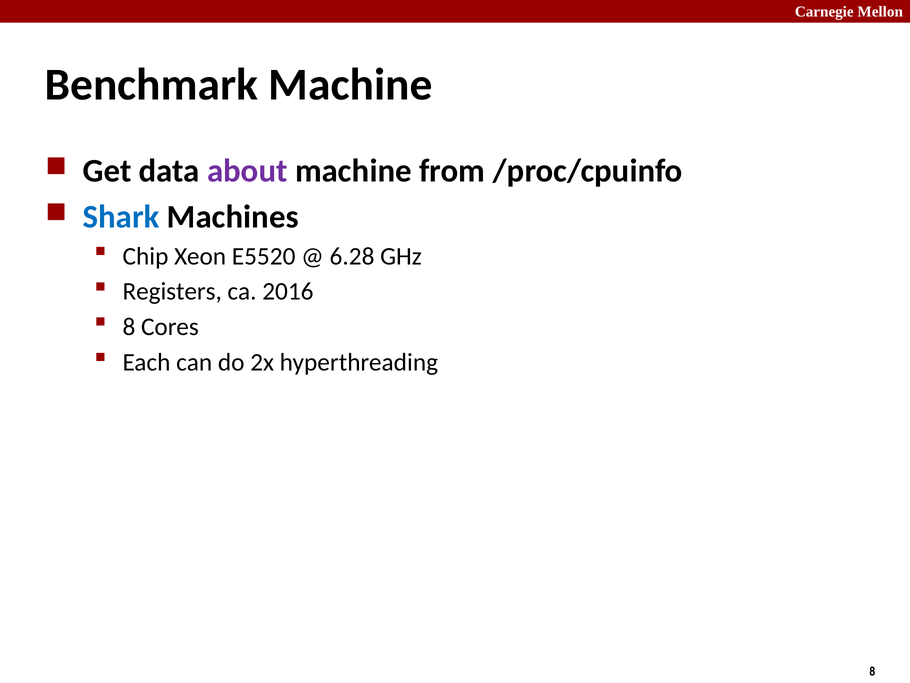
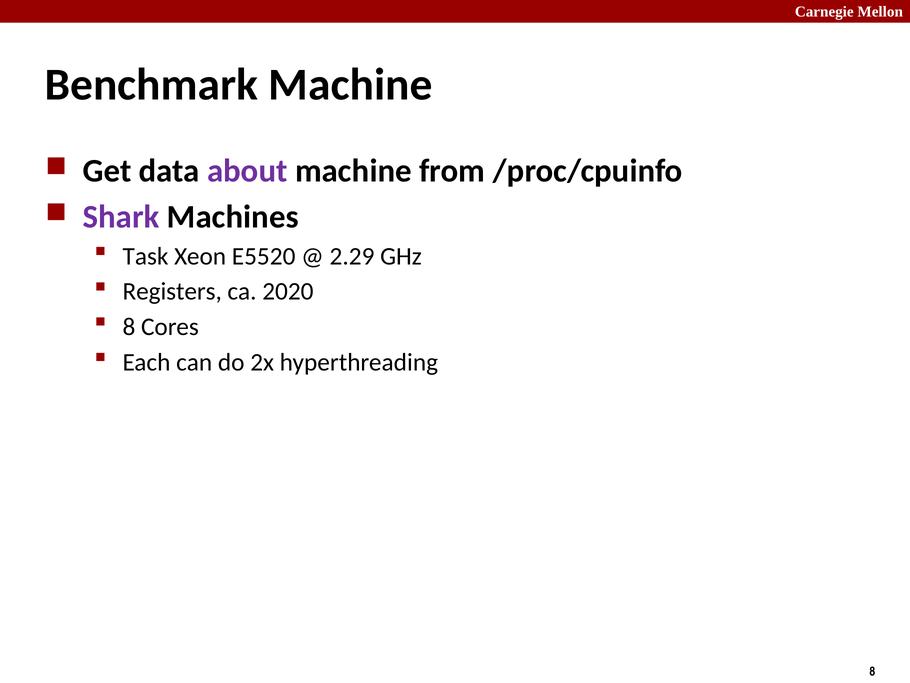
Shark colour: blue -> purple (121, 217)
Chip: Chip -> Task (145, 256)
6.28: 6.28 -> 2.29 (352, 256)
2016: 2016 -> 2020 (288, 291)
